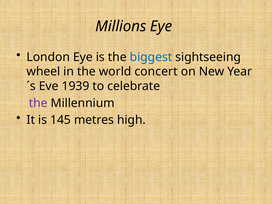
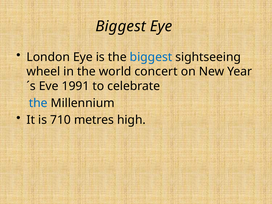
Millions: Millions -> Biggest (121, 26)
1939: 1939 -> 1991 (76, 86)
the colour: purple -> blue (38, 103)
145: 145 -> 710 (61, 120)
